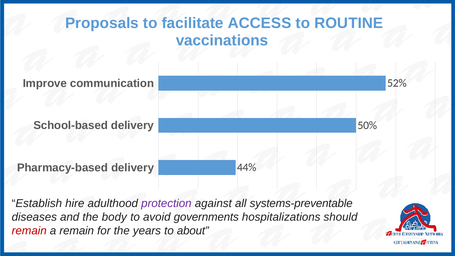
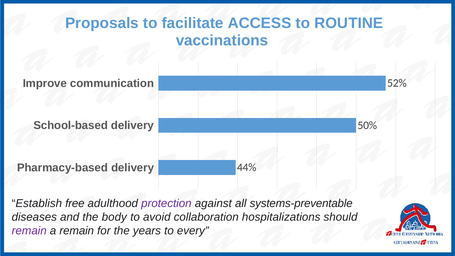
hire: hire -> free (75, 203)
governments: governments -> collaboration (206, 217)
remain colour: red -> purple (29, 231)
about: about -> every (193, 231)
